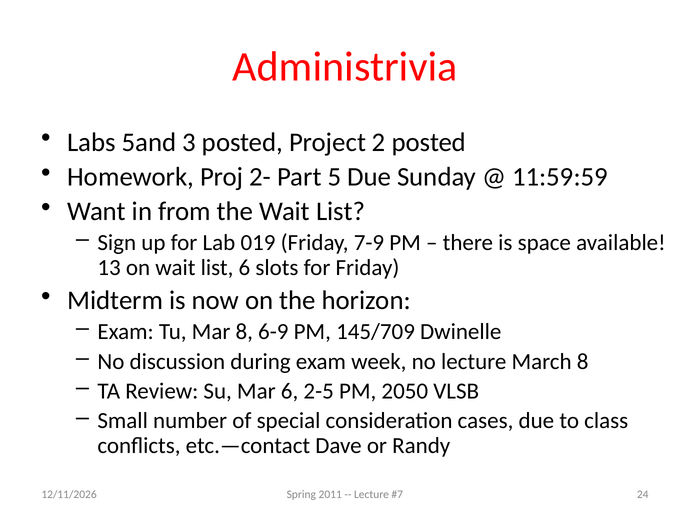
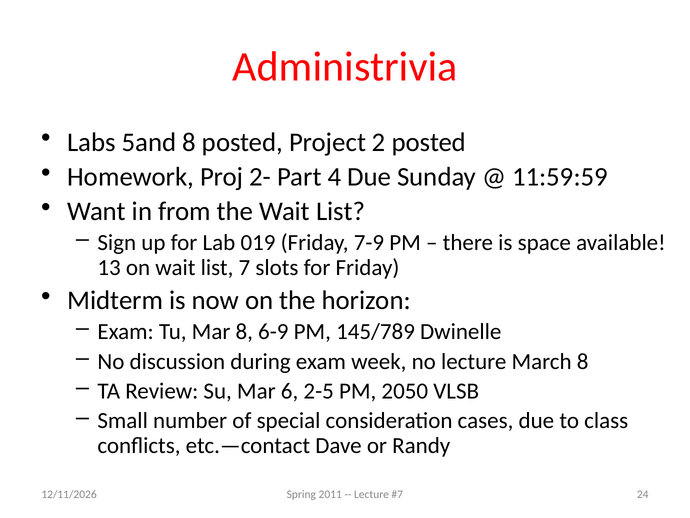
5and 3: 3 -> 8 (189, 142)
5: 5 -> 4 (334, 177)
list 6: 6 -> 7 (244, 267)
145/709: 145/709 -> 145/789 (376, 331)
